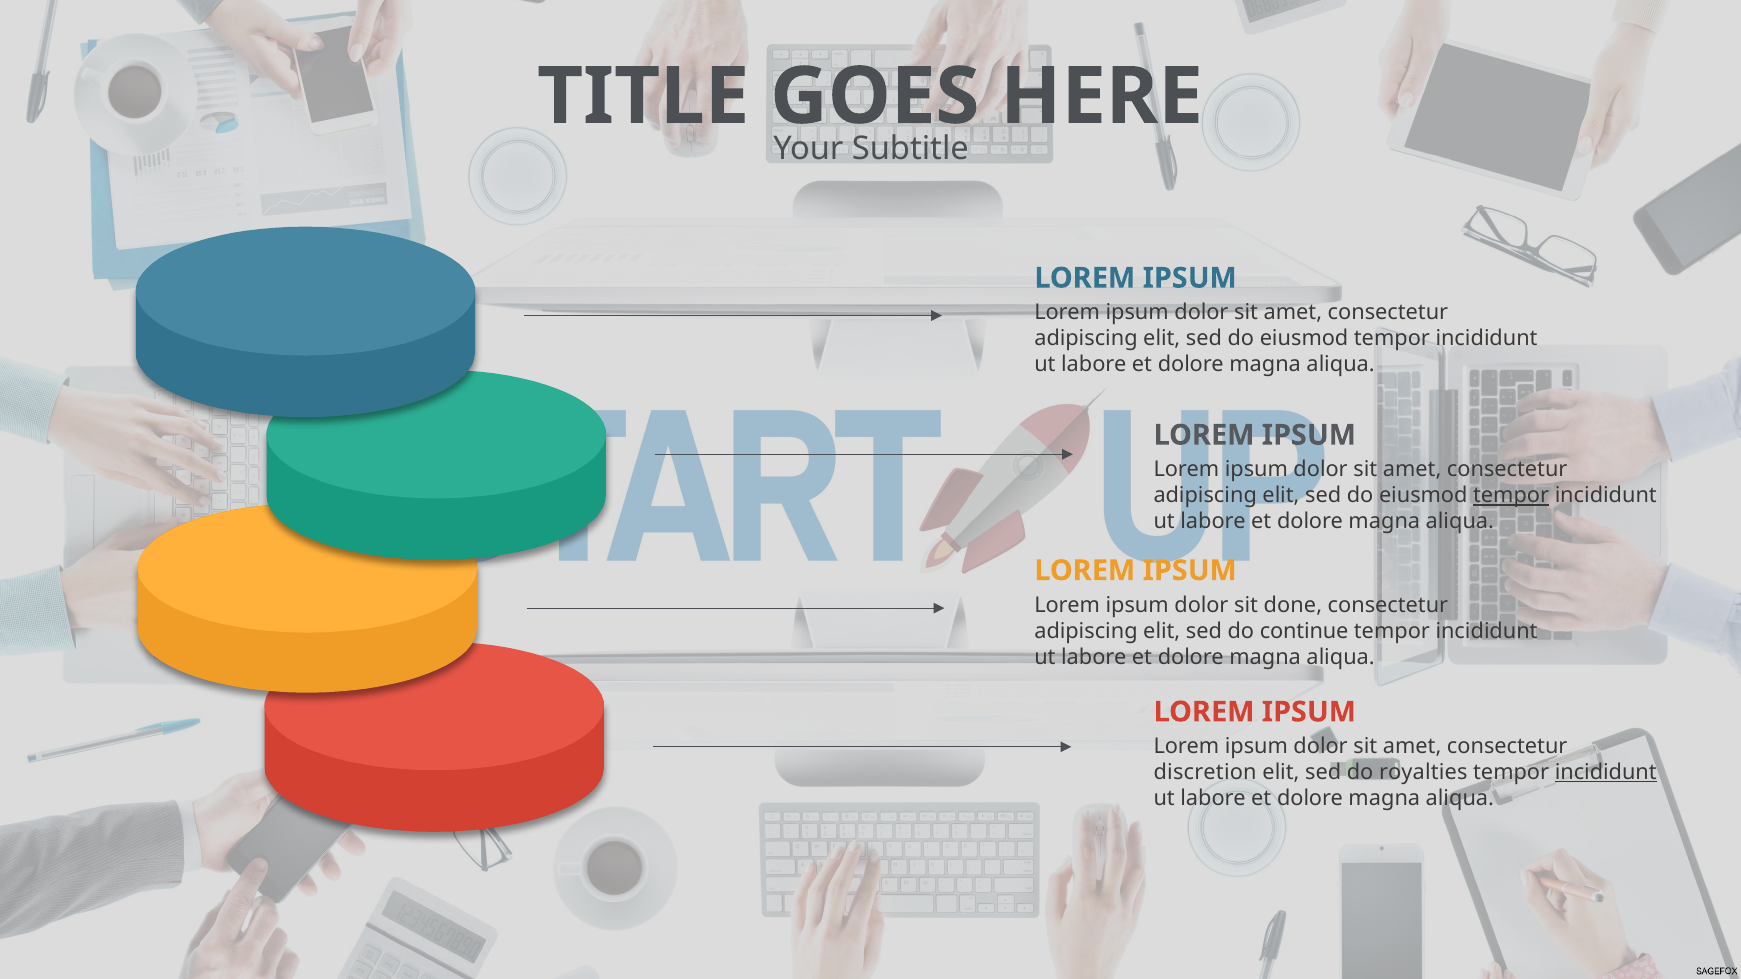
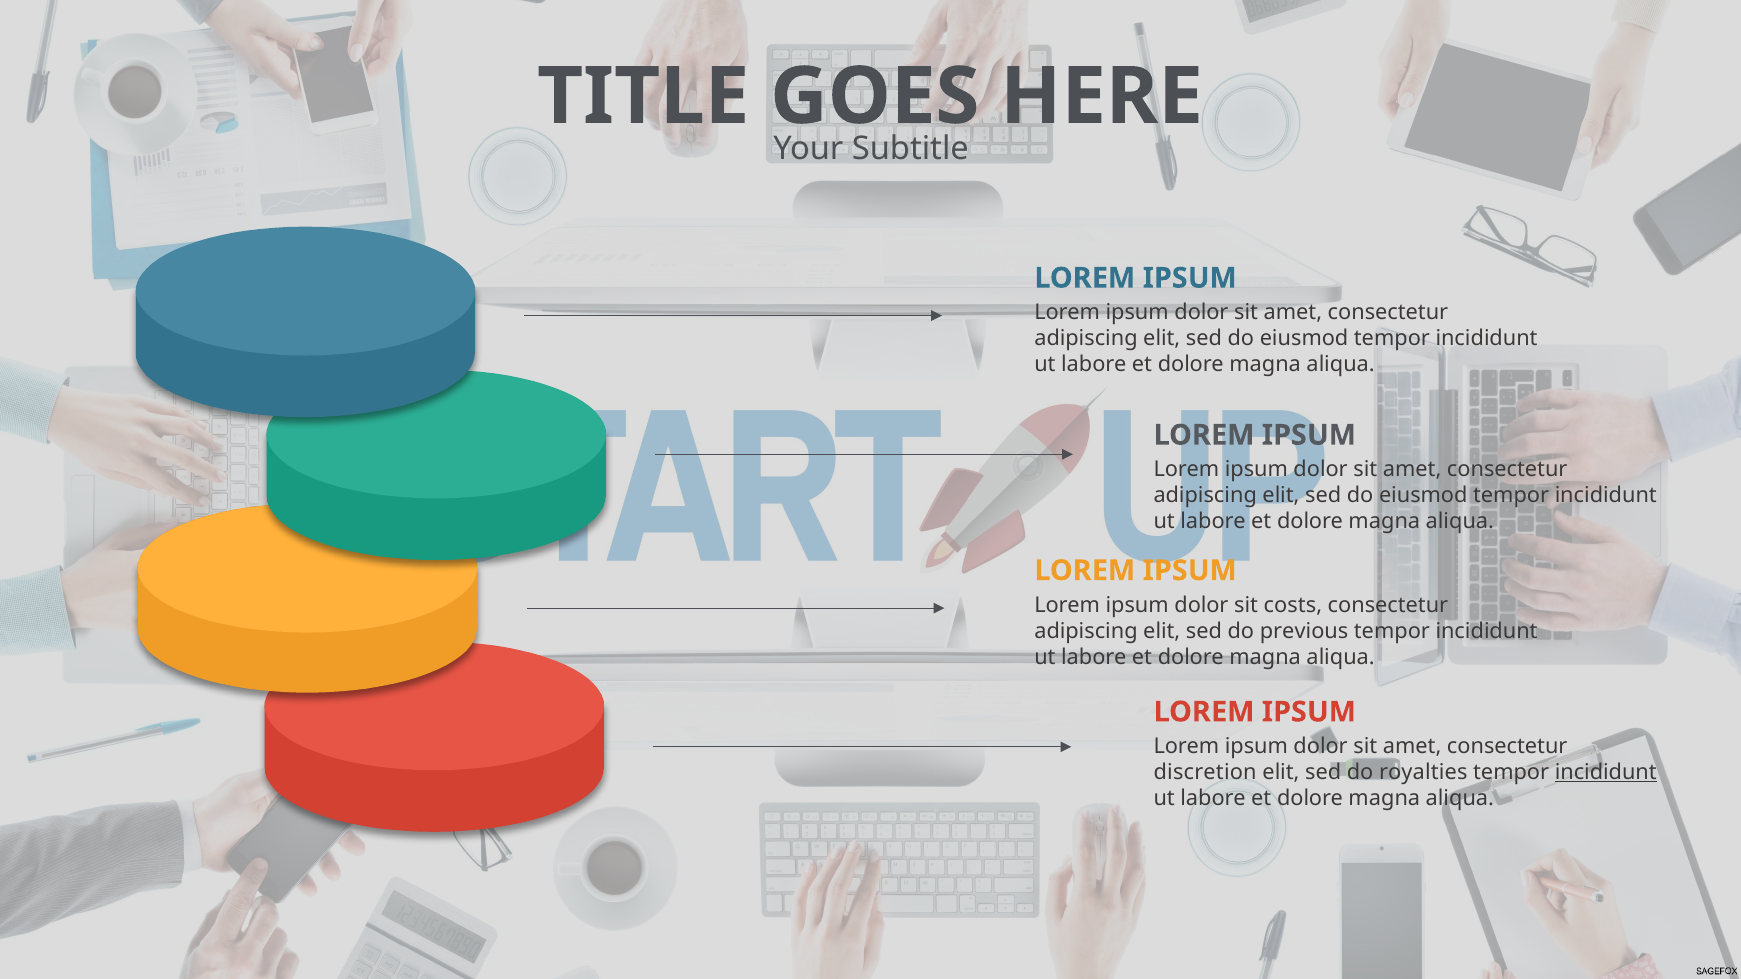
tempor underline: present -> none (1511, 496)
done: done -> costs (1293, 605)
continue: continue -> previous (1304, 631)
